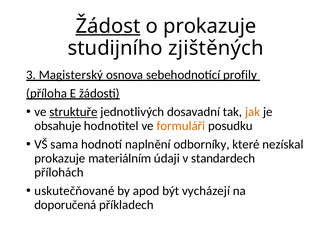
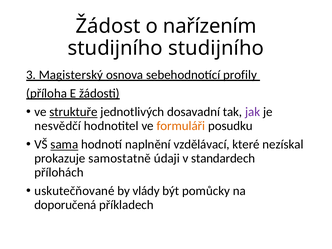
Žádost underline: present -> none (108, 26)
o prokazuje: prokazuje -> nařízením (210, 26)
studijního zjištěných: zjištěných -> studijního (216, 48)
jak colour: orange -> purple (253, 112)
obsahuje: obsahuje -> nesvědčí (58, 126)
sama underline: none -> present (64, 144)
odborníky: odborníky -> vzdělávací (202, 144)
materiálním: materiálním -> samostatně (120, 158)
apod: apod -> vlády (146, 191)
vycházejí: vycházejí -> pomůcky (206, 191)
